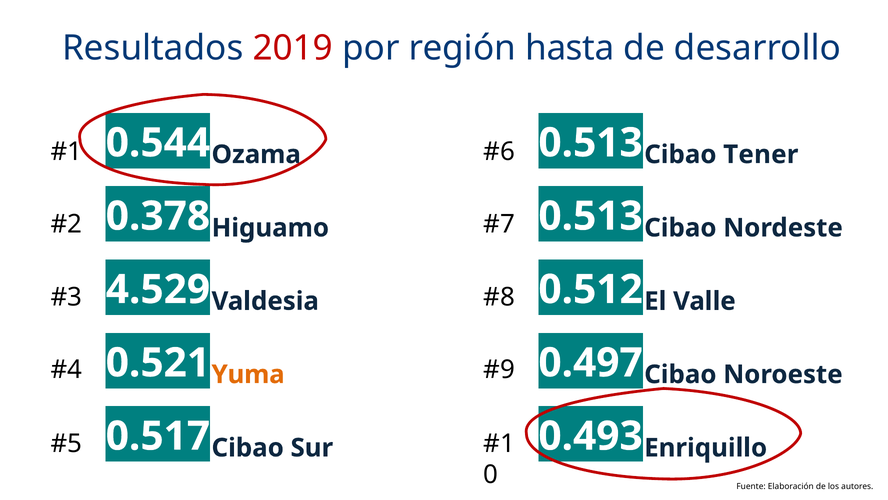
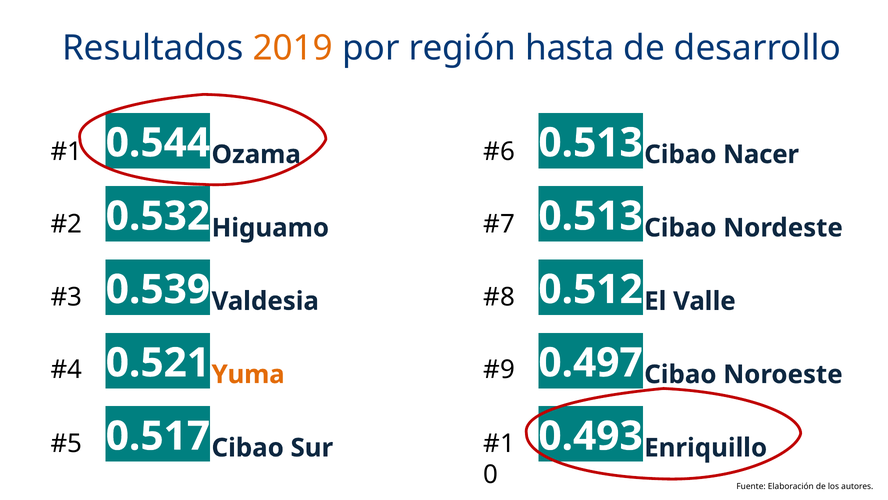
2019 colour: red -> orange (293, 48)
Tener: Tener -> Nacer (761, 154)
0.378: 0.378 -> 0.532 (158, 216)
4.529: 4.529 -> 0.539 (158, 289)
